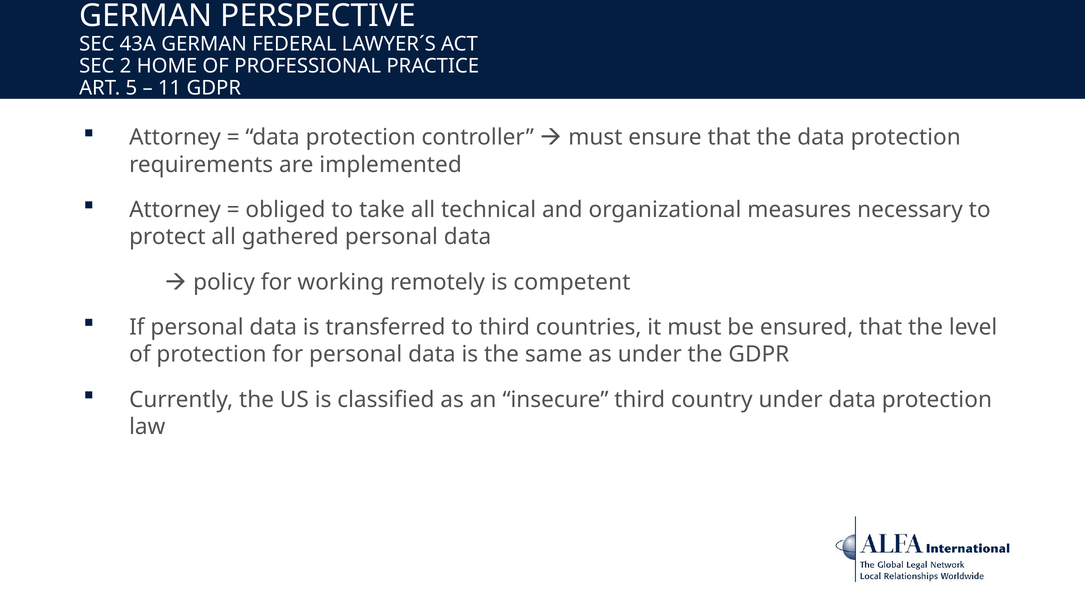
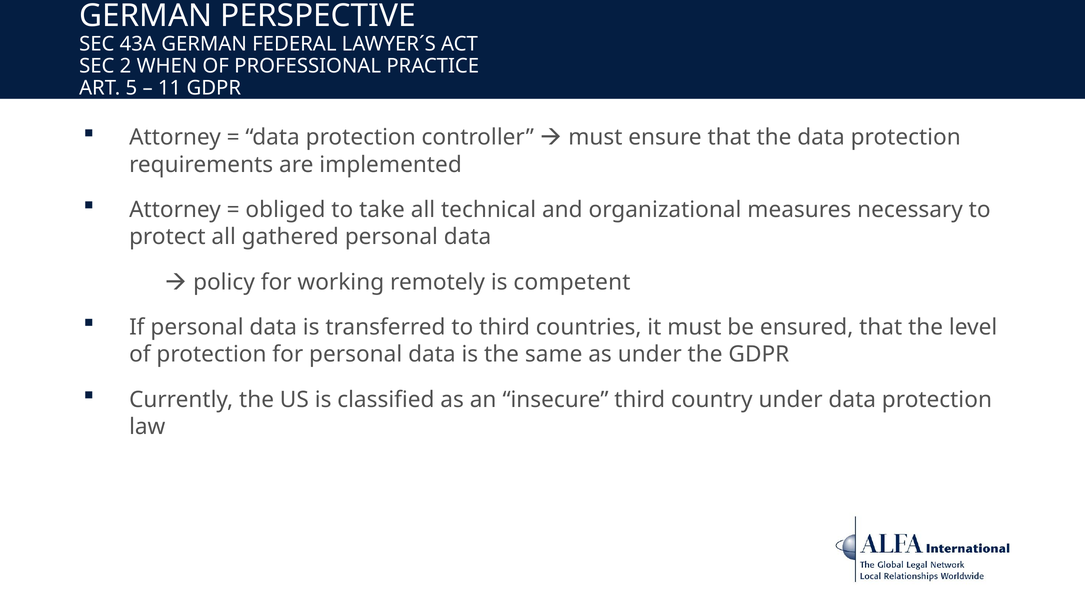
HOME: HOME -> WHEN (167, 66)
